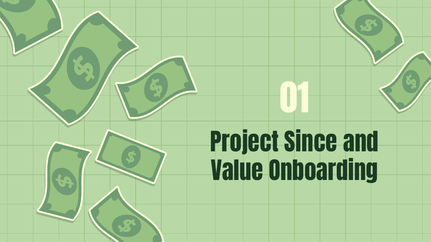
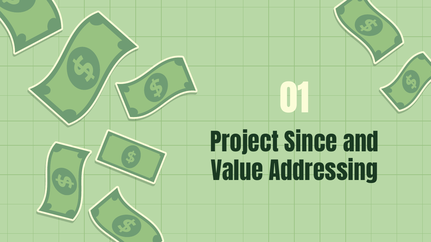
Onboarding: Onboarding -> Addressing (323, 173)
